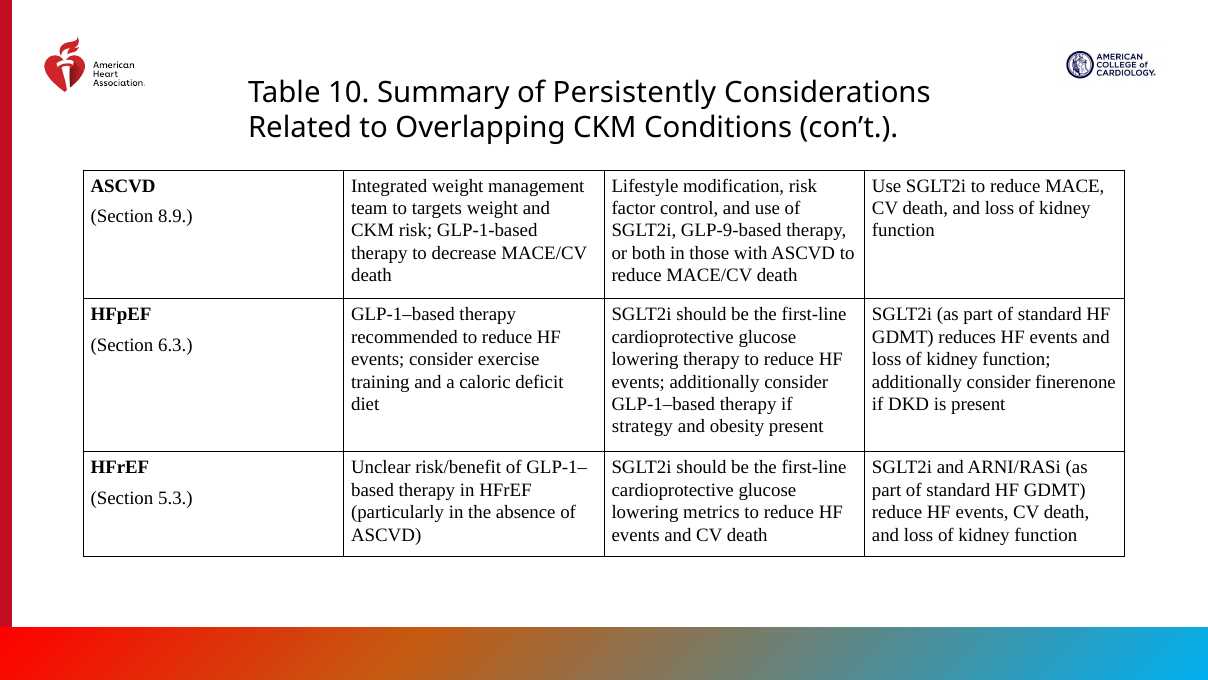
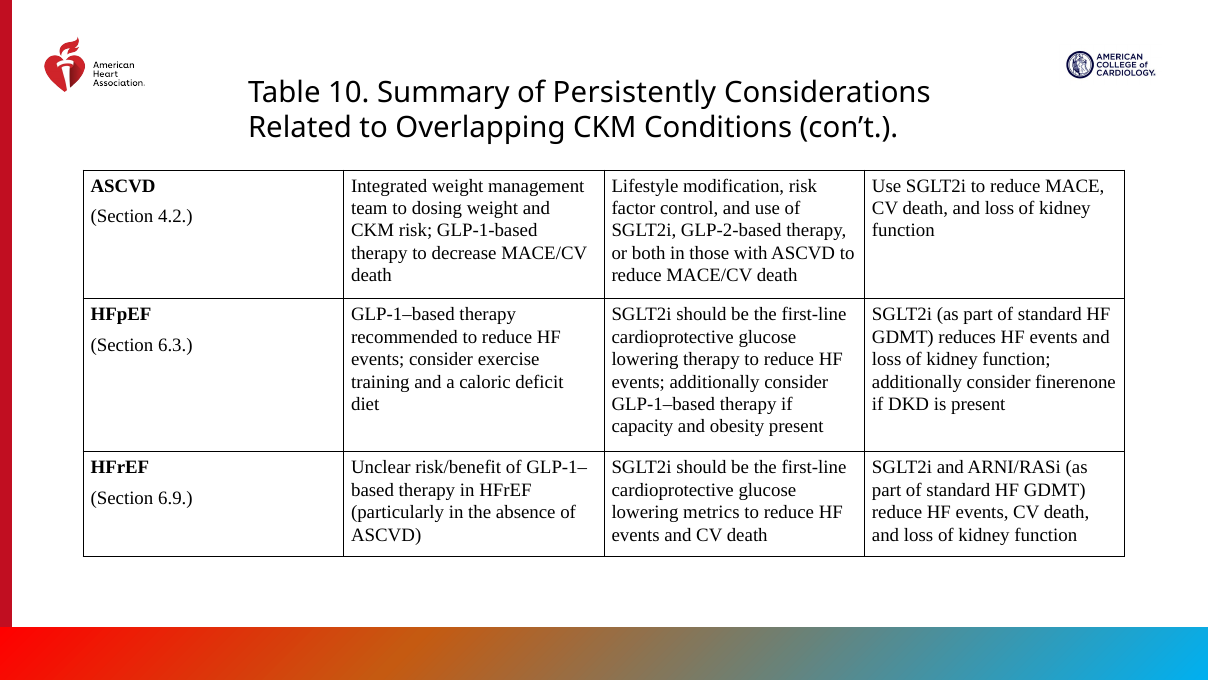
targets: targets -> dosing (437, 208)
8.9: 8.9 -> 4.2 (175, 216)
GLP-9-based: GLP-9-based -> GLP-2-based (731, 230)
strategy: strategy -> capacity (642, 426)
5.3: 5.3 -> 6.9 (175, 498)
